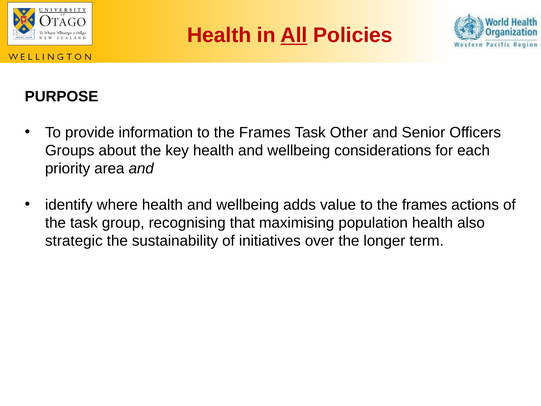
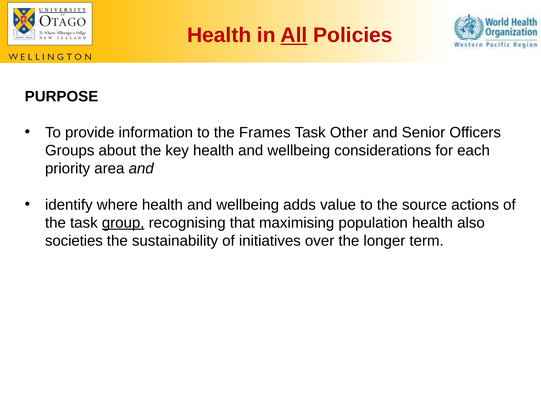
value to the frames: frames -> source (425, 205)
group underline: none -> present (123, 223)
strategic: strategic -> societies (74, 241)
